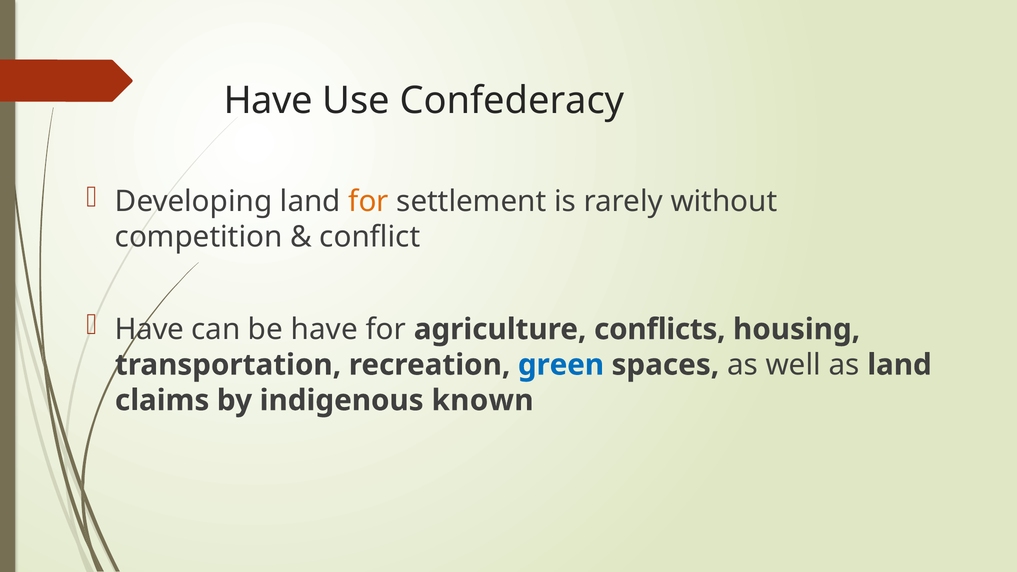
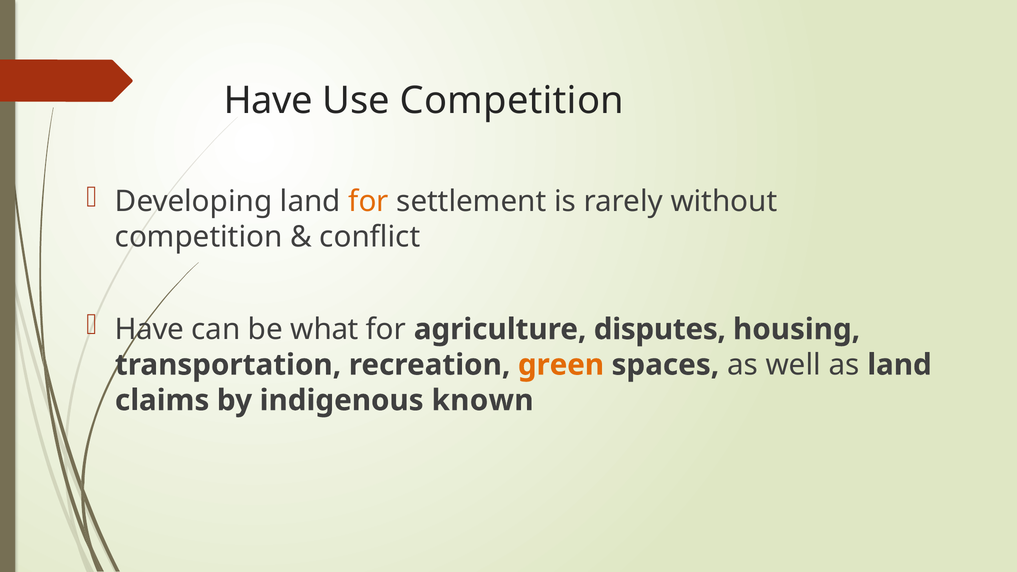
Use Confederacy: Confederacy -> Competition (512, 101)
be have: have -> what (325, 329)
conflicts: conflicts -> disputes (660, 329)
green colour: blue -> orange (561, 365)
